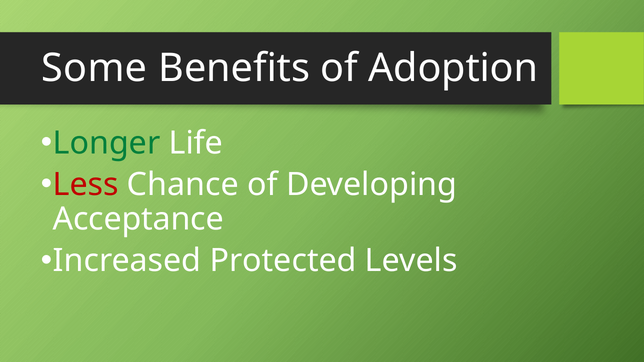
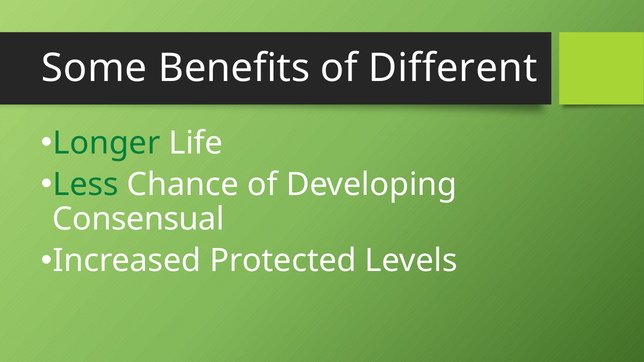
Adoption: Adoption -> Different (453, 68)
Less colour: red -> green (86, 185)
Acceptance: Acceptance -> Consensual (138, 219)
